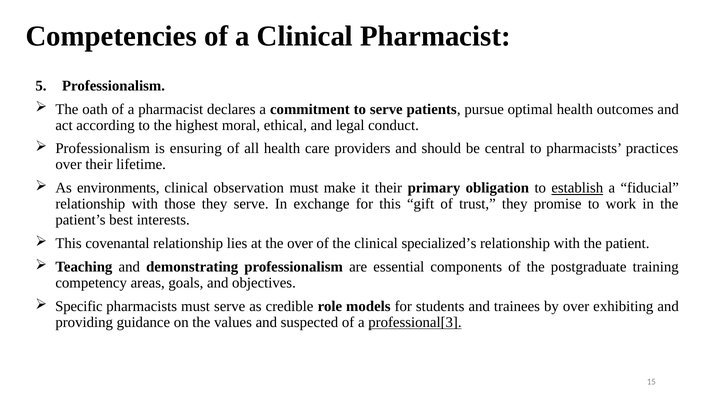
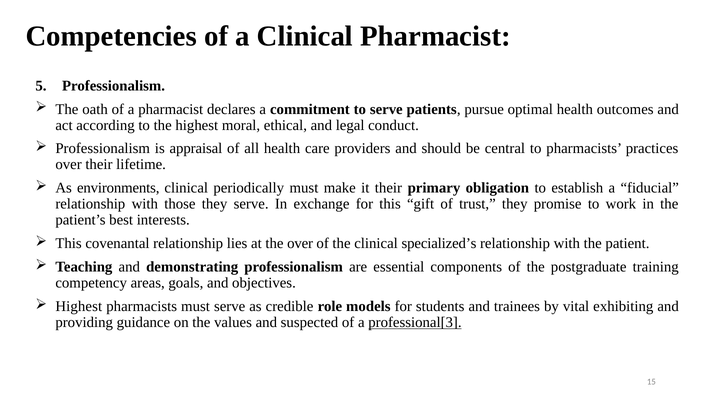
ensuring: ensuring -> appraisal (196, 148)
observation: observation -> periodically (249, 188)
establish underline: present -> none (577, 188)
Specific: Specific -> Highest (79, 306)
by over: over -> vital (576, 306)
